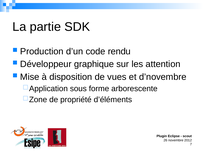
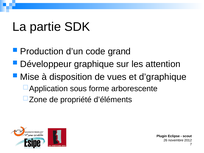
rendu: rendu -> grand (119, 51)
d’novembre: d’novembre -> d’graphique (163, 77)
